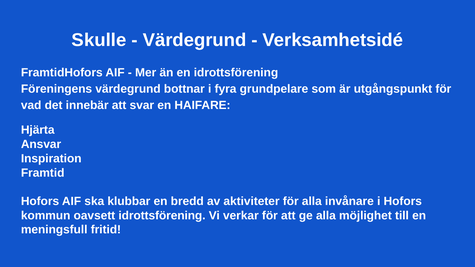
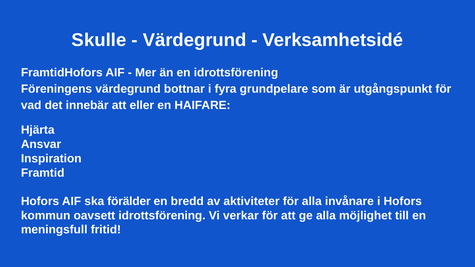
svar: svar -> eller (142, 105)
klubbar: klubbar -> förälder (129, 201)
